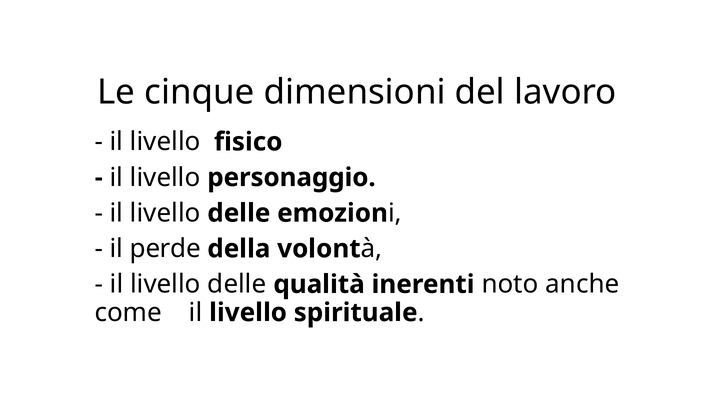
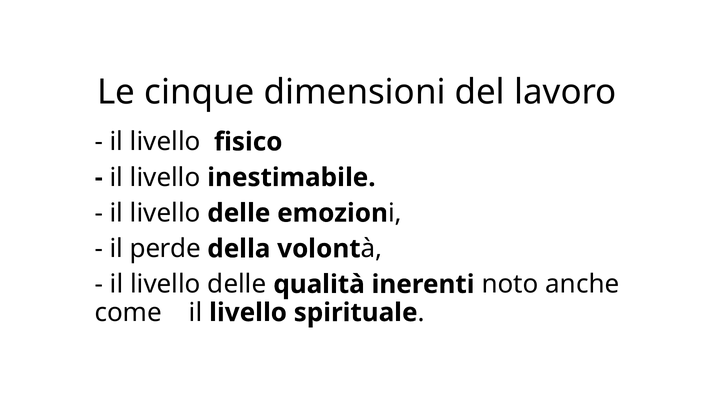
personaggio: personaggio -> inestimabile (291, 177)
